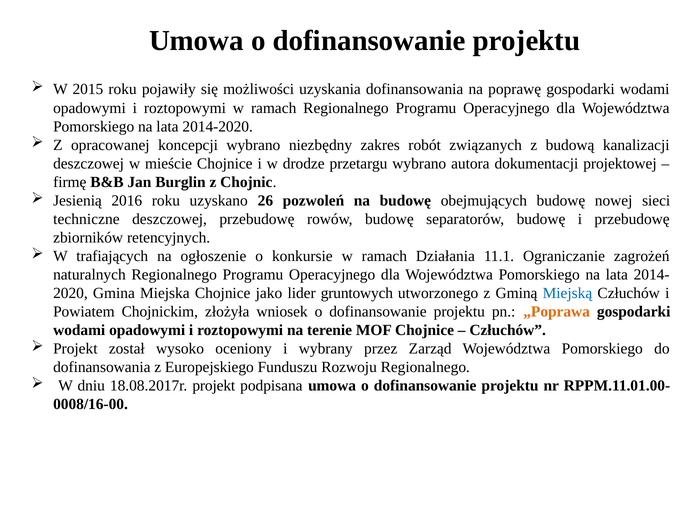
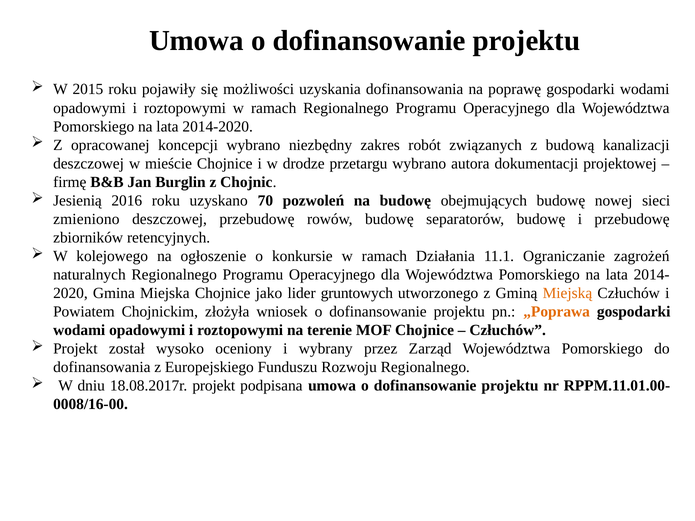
26: 26 -> 70 (265, 201)
techniczne: techniczne -> zmieniono (86, 219)
trafiających: trafiających -> kolejowego (112, 256)
Miejską colour: blue -> orange (567, 293)
